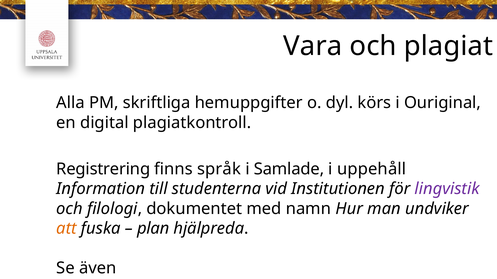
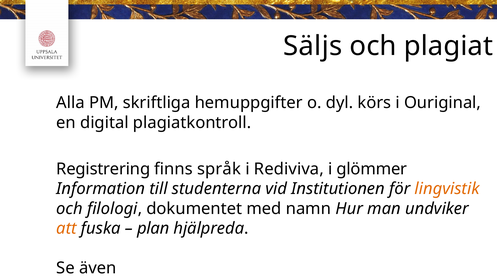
Vara: Vara -> Säljs (313, 46)
Samlade: Samlade -> Rediviva (289, 169)
uppehåll: uppehåll -> glömmer (372, 169)
lingvistik colour: purple -> orange (447, 189)
